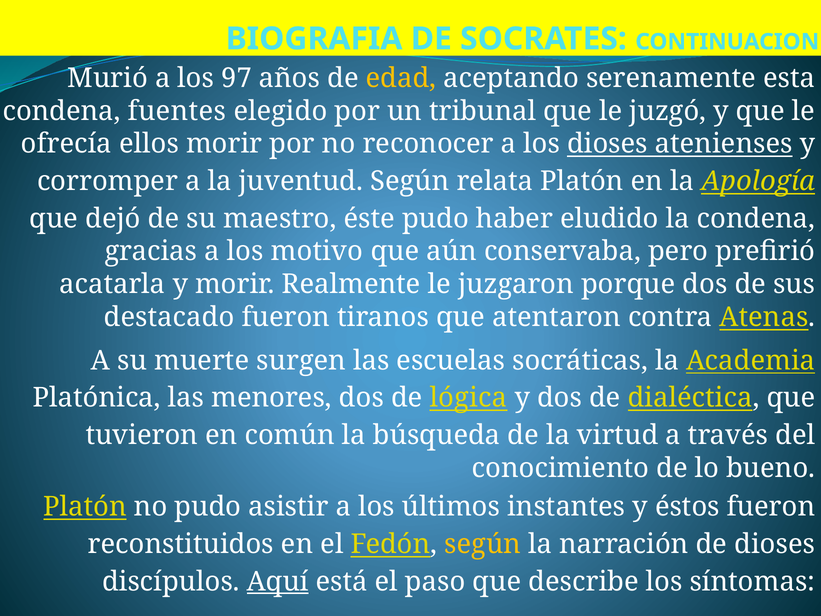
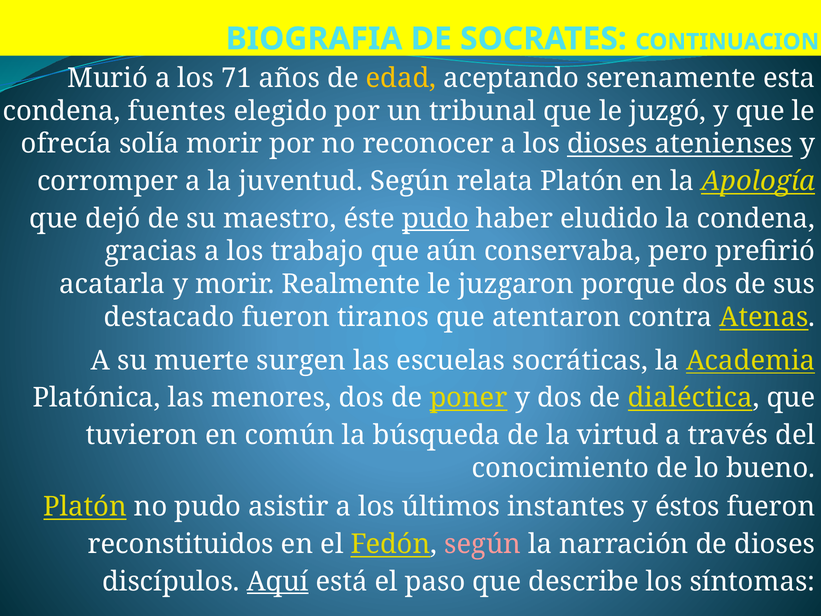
97: 97 -> 71 (237, 78)
ellos: ellos -> solía (149, 144)
pudo underline: none -> present (436, 219)
motivo: motivo -> trabajo (317, 251)
lógica: lógica -> poner (469, 398)
según colour: yellow -> pink (483, 544)
